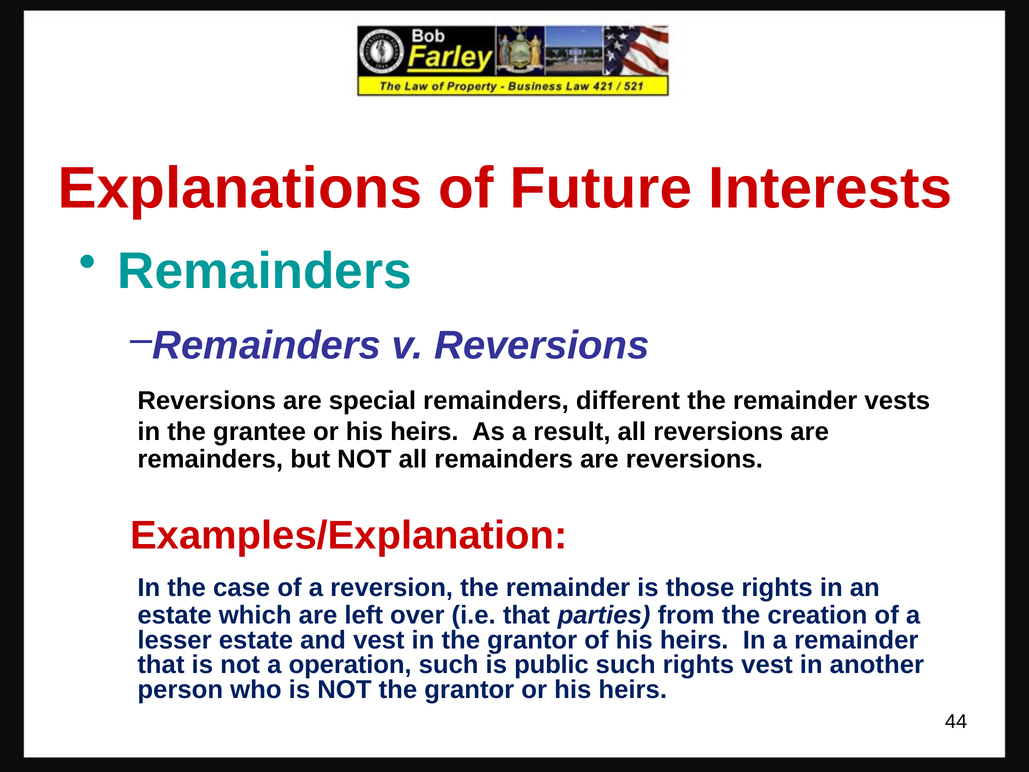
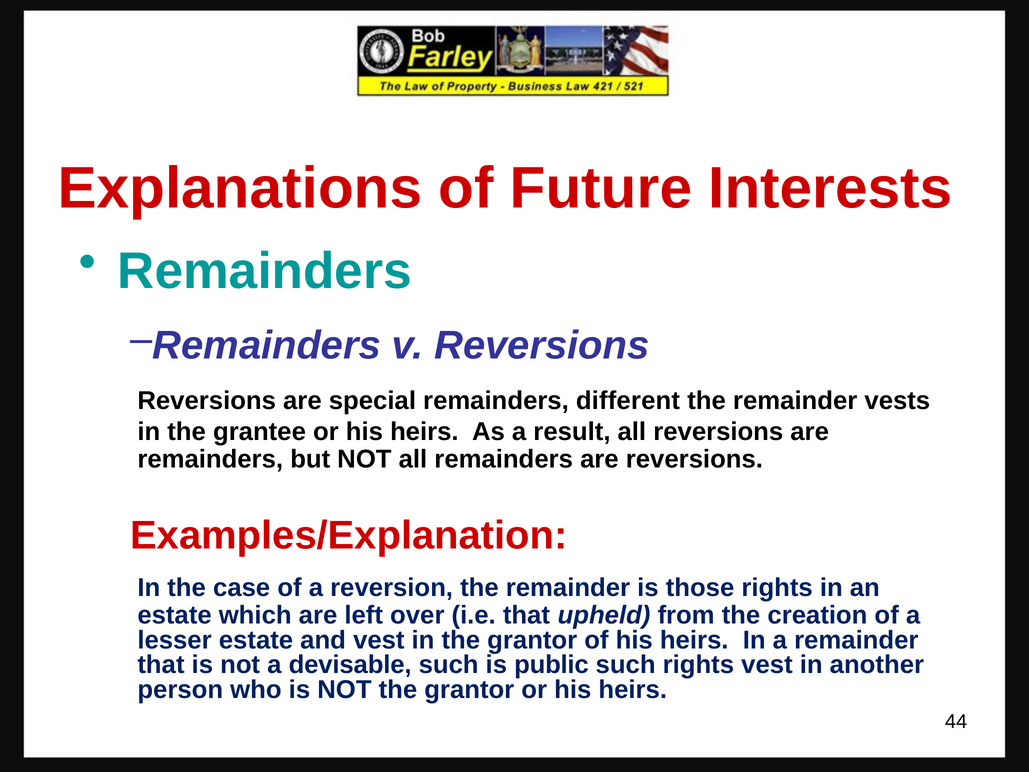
parties: parties -> upheld (604, 615)
operation: operation -> devisable (350, 665)
